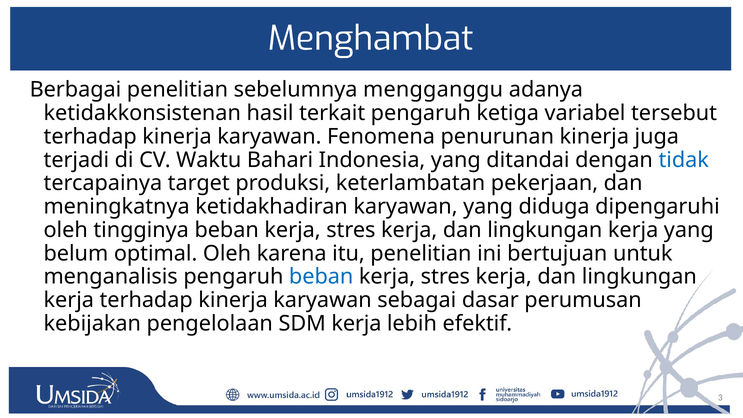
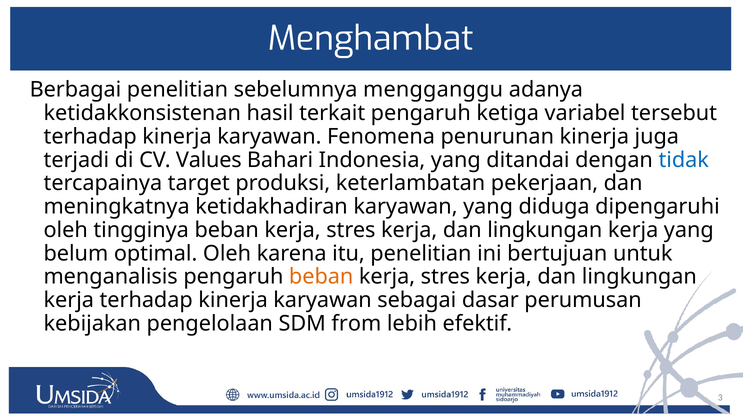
Waktu: Waktu -> Values (209, 160)
beban colour: blue -> orange (321, 277)
SDM kerja: kerja -> from (356, 323)
